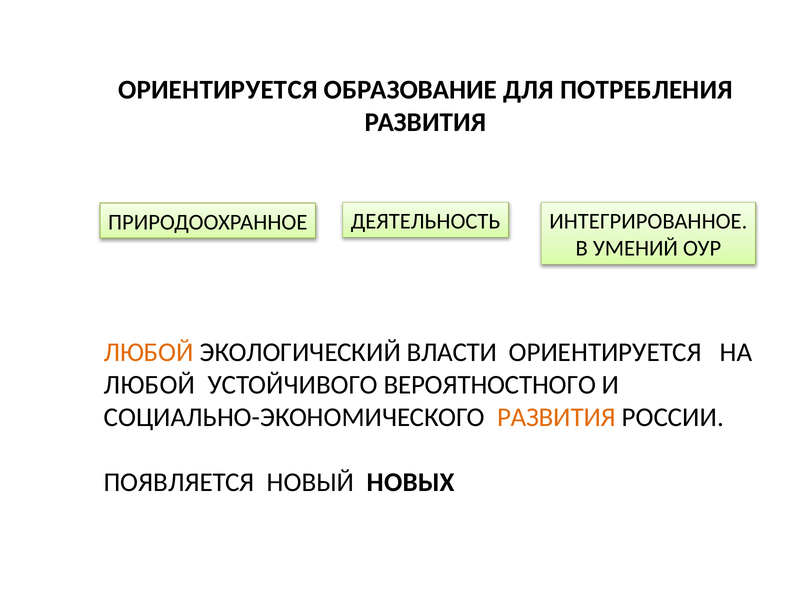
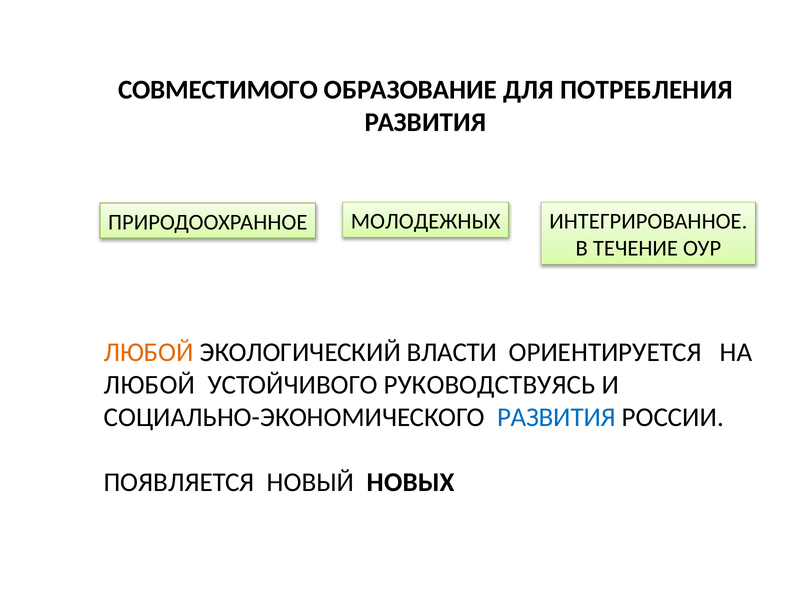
ОРИЕНТИРУЕТСЯ: ОРИЕНТИРУЕТСЯ -> СОВМЕСТИМОГО (218, 90)
ДЕЯТЕЛЬНОСТЬ: ДЕЯТЕЛЬНОСТЬ -> МОЛОДЕЖНЫХ (426, 221)
УМЕНИЙ: УМЕНИЙ -> ТЕЧЕНИЕ (635, 248)
ВЕРОЯТНОСТНОГО: ВЕРОЯТНОСТНОГО -> РУКОВОДСТВУЯСЬ (490, 385)
РАЗВИТИЯ colour: orange -> blue (556, 417)
